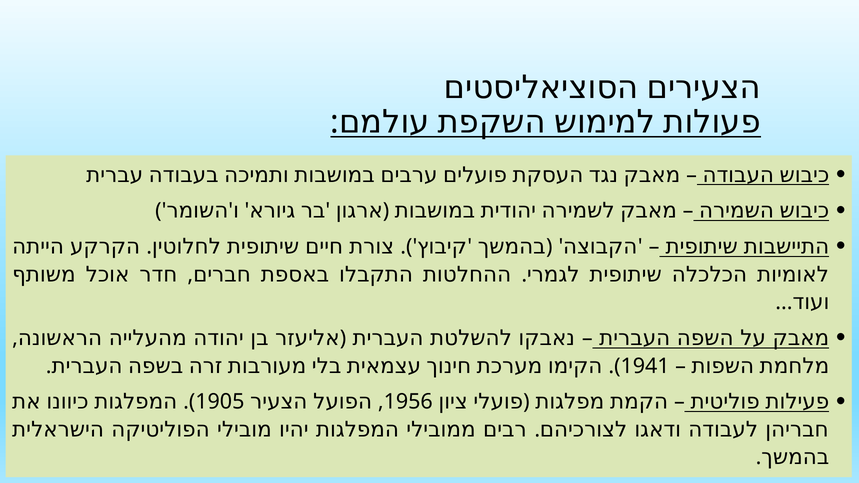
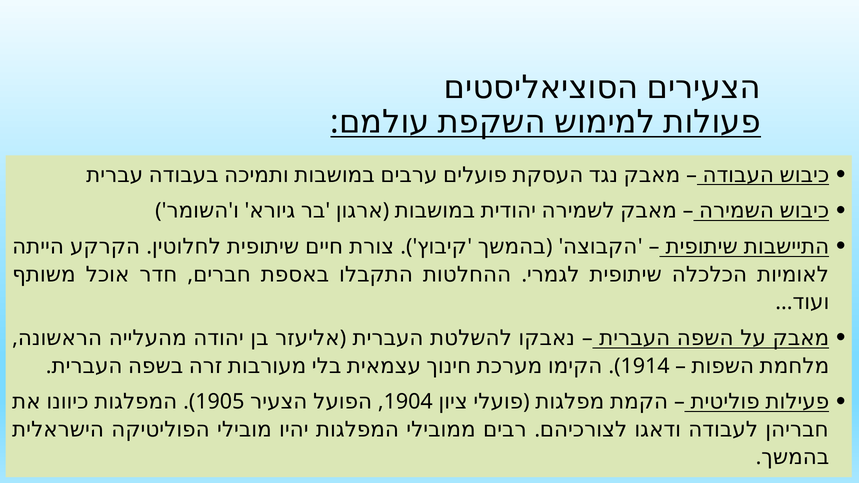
1941: 1941 -> 1914 (645, 366)
1956: 1956 -> 1904 (408, 402)
